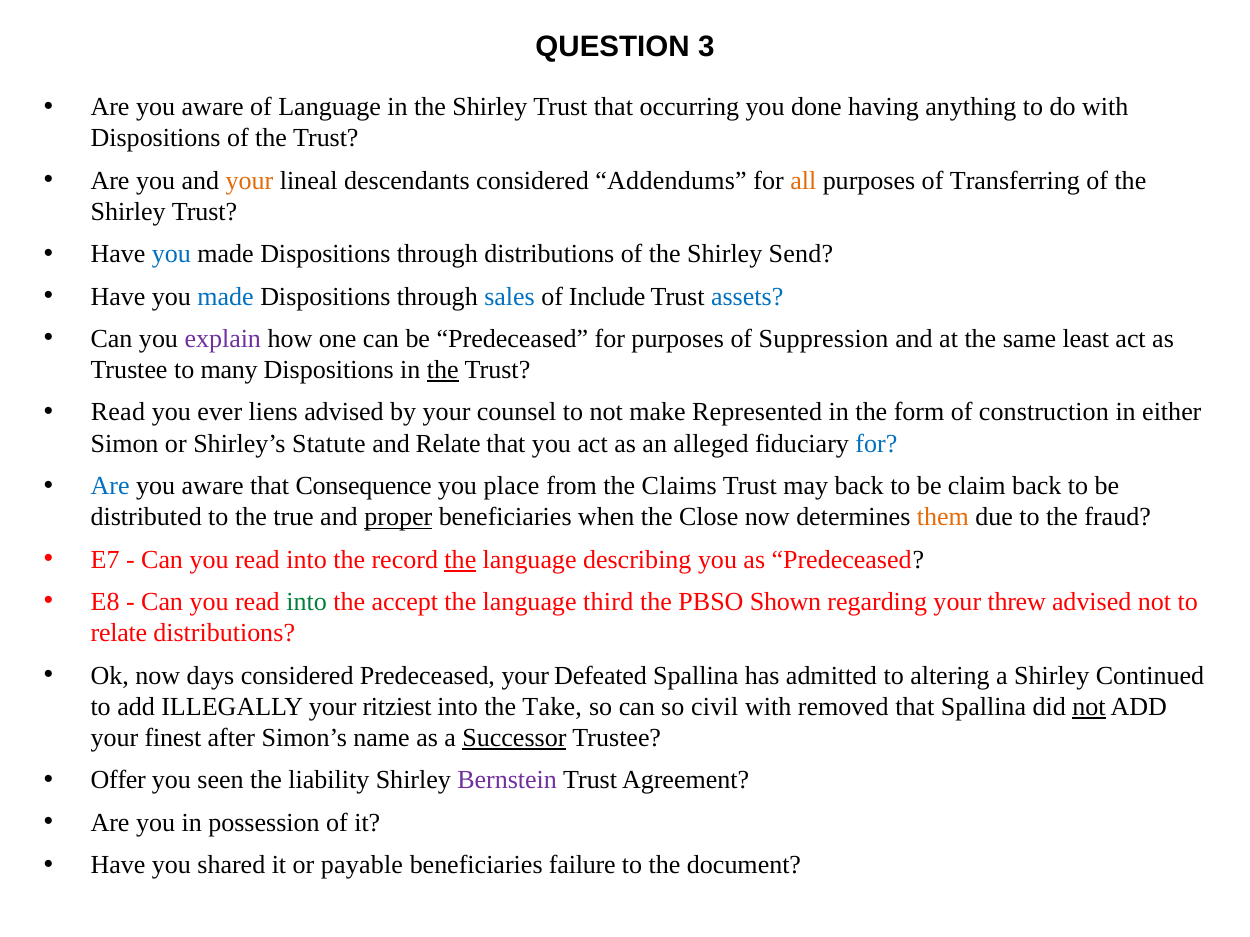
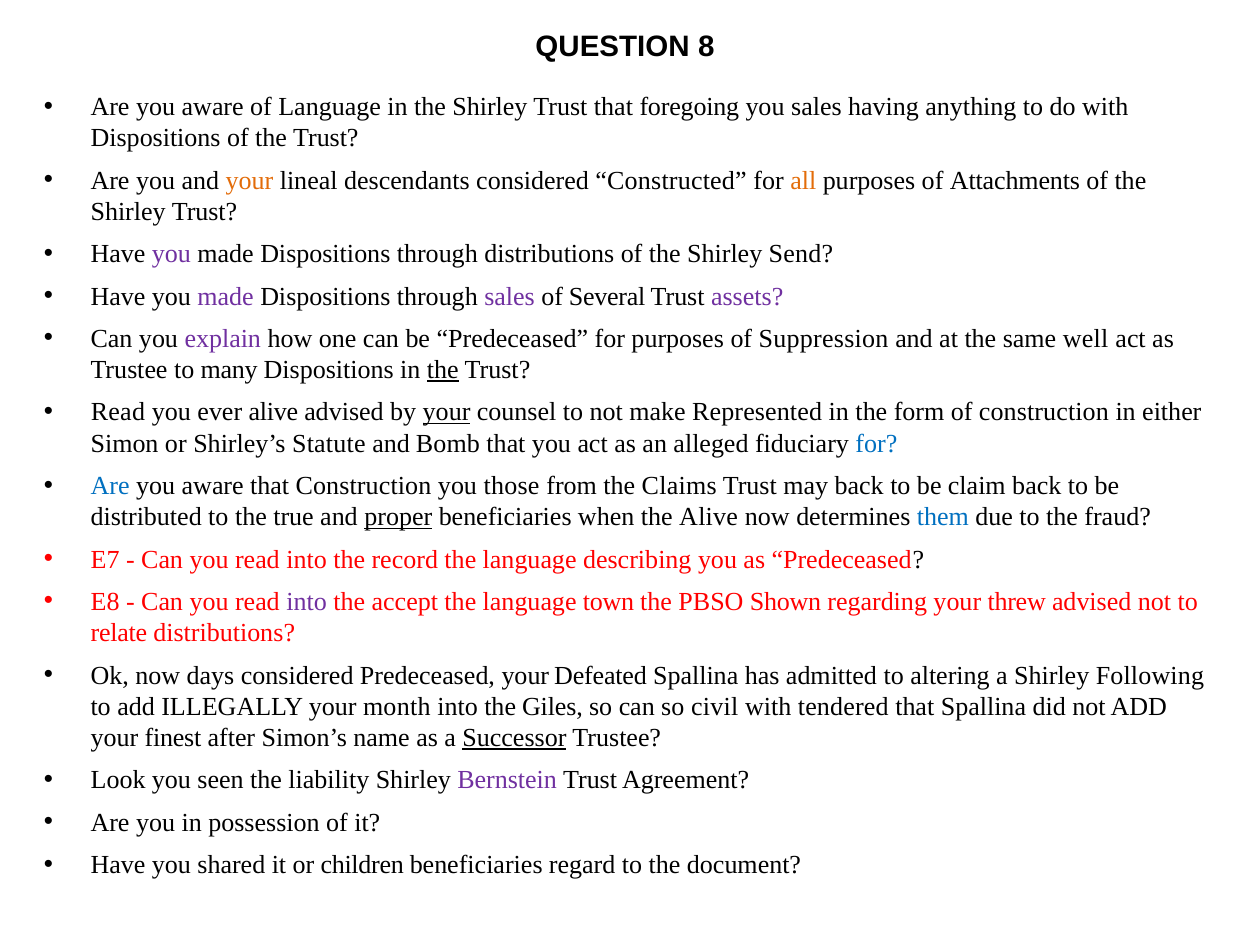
3: 3 -> 8 (706, 47)
occurring: occurring -> foregoing (689, 107)
you done: done -> sales (816, 107)
Addendums: Addendums -> Constructed (671, 181)
Transferring: Transferring -> Attachments (1015, 181)
you colour: blue -> purple (171, 254)
made colour: blue -> purple (226, 297)
sales colour: blue -> purple (510, 297)
Include: Include -> Several (607, 297)
assets colour: blue -> purple (747, 297)
least: least -> well (1086, 339)
ever liens: liens -> alive (273, 413)
your underline: none -> present (447, 413)
and Relate: Relate -> Bomb (448, 444)
that Consequence: Consequence -> Construction (363, 486)
place: place -> those (512, 486)
the Close: Close -> Alive (709, 517)
them colour: orange -> blue (943, 517)
the underline: present -> none (460, 560)
into colour: green -> purple (307, 602)
third: third -> town (608, 602)
Continued: Continued -> Following (1150, 676)
ritziest: ritziest -> month (397, 707)
Take: Take -> Giles (552, 707)
removed: removed -> tendered (843, 707)
not underline: present -> none (1089, 707)
Offer: Offer -> Look (118, 781)
payable: payable -> children (362, 865)
failure: failure -> regard (582, 865)
